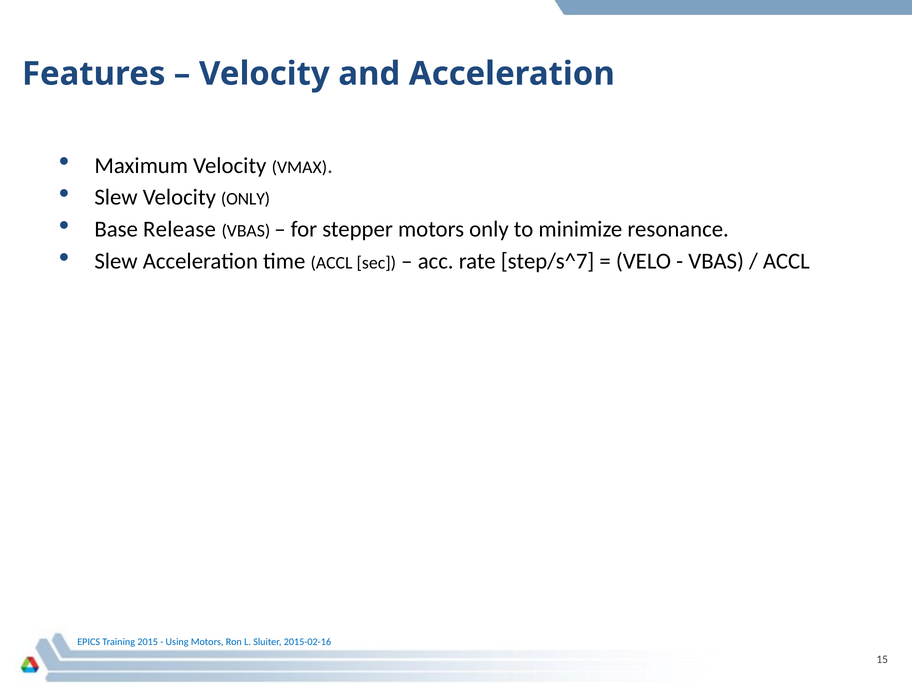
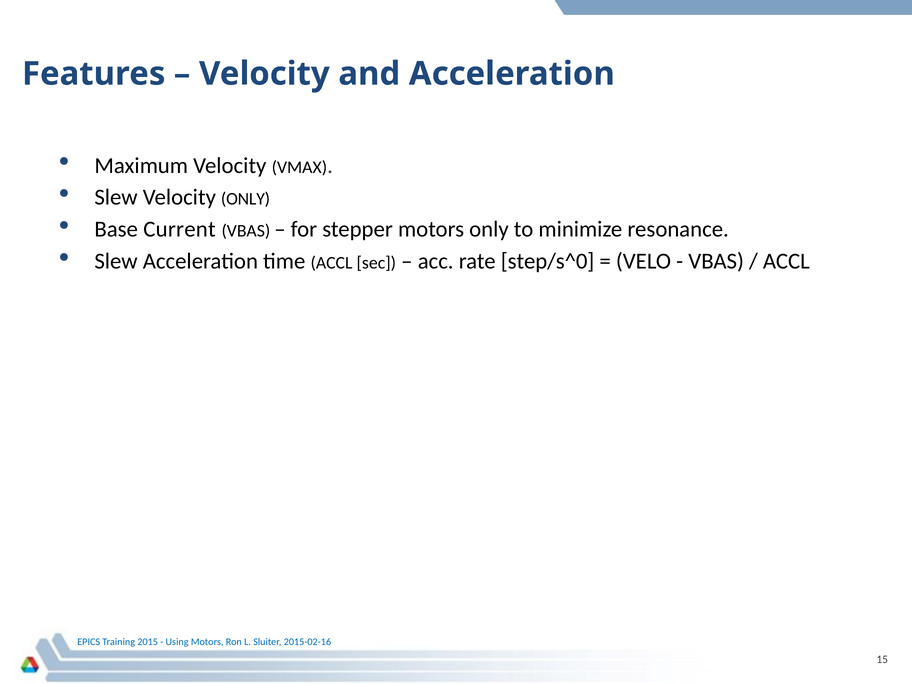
Release: Release -> Current (180, 229)
step/s^7: step/s^7 -> step/s^0 (548, 261)
